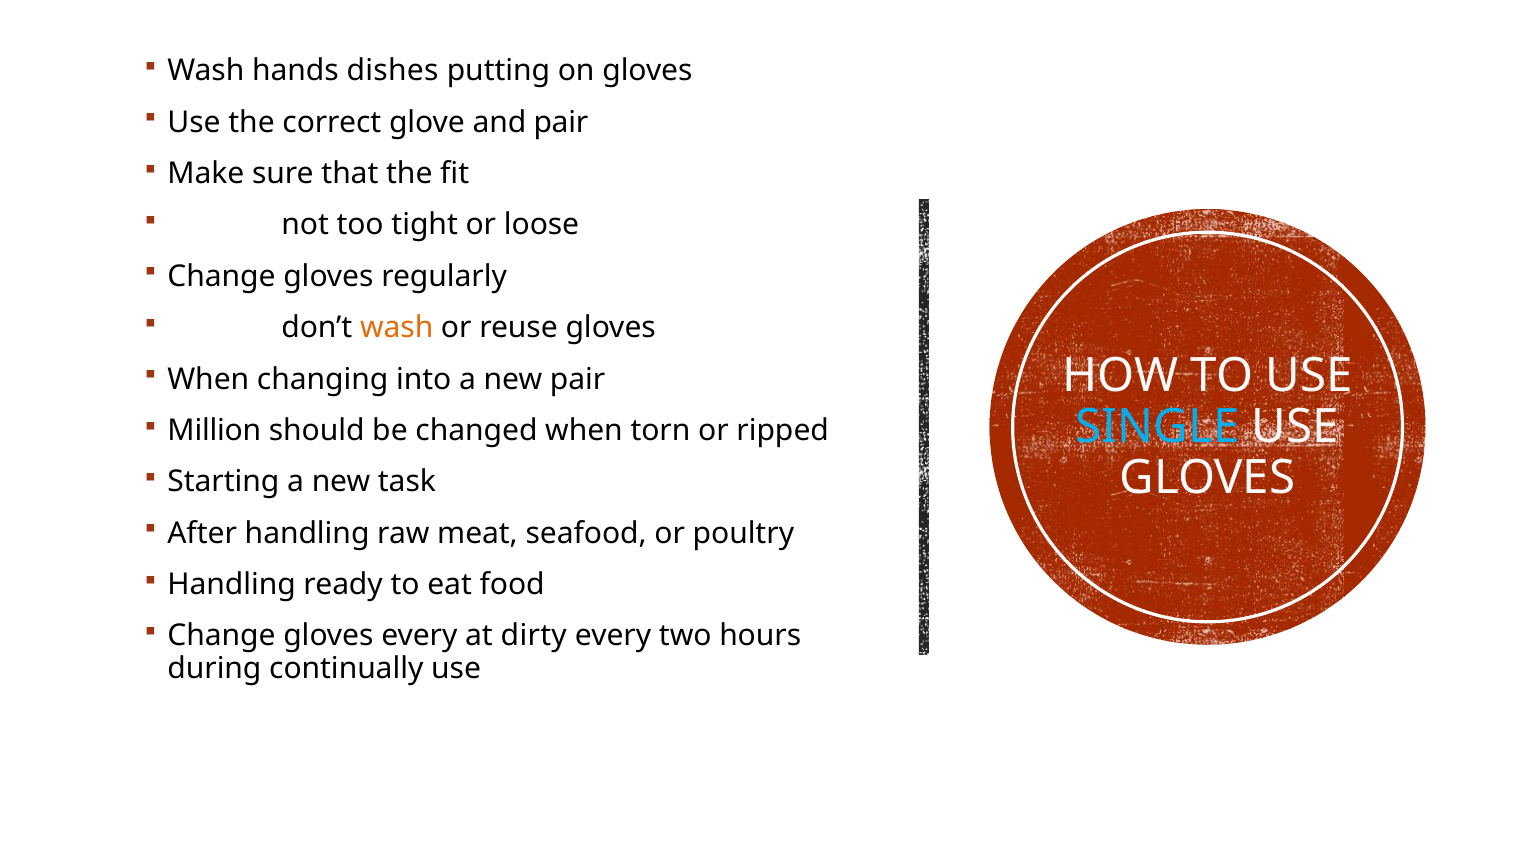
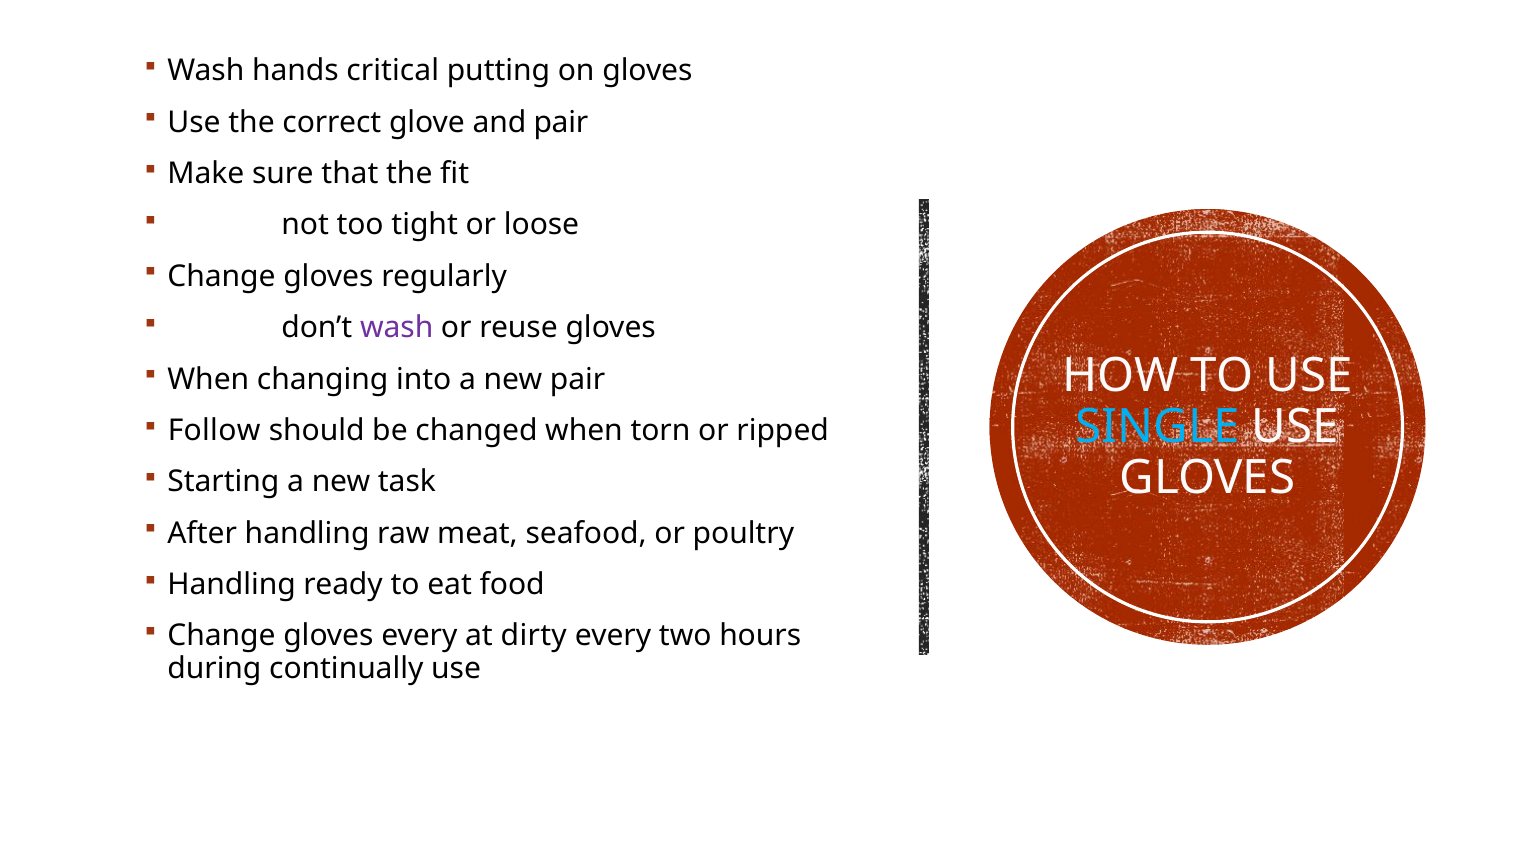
dishes: dishes -> critical (393, 71)
wash colour: orange -> purple (397, 328)
Million: Million -> Follow (214, 431)
